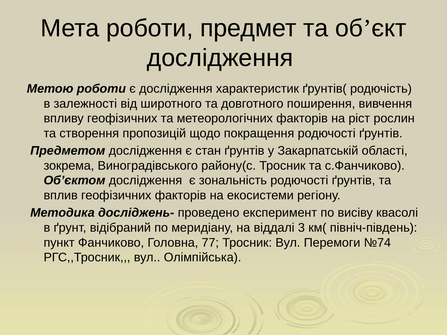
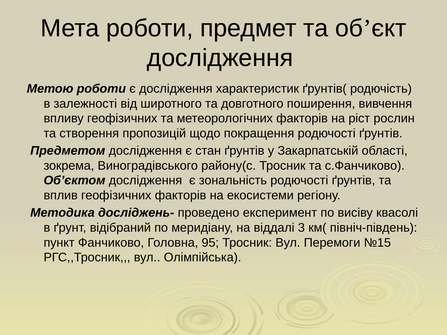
77: 77 -> 95 (210, 243)
№74: №74 -> №15 (377, 243)
